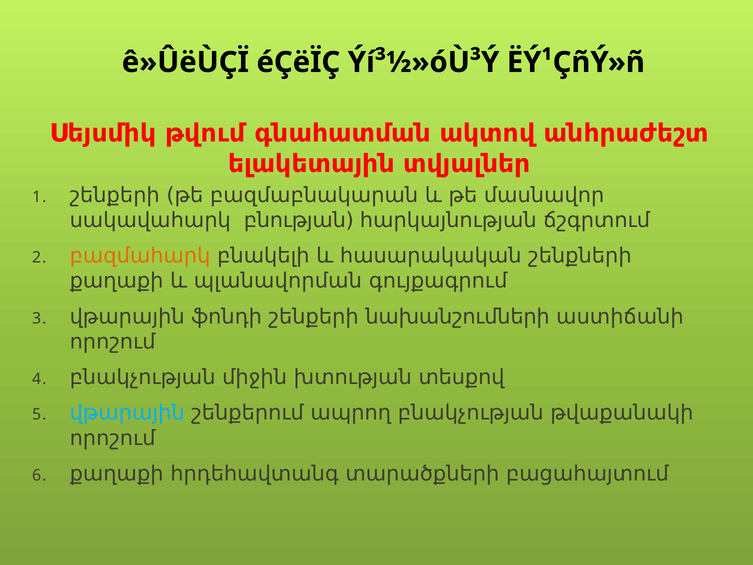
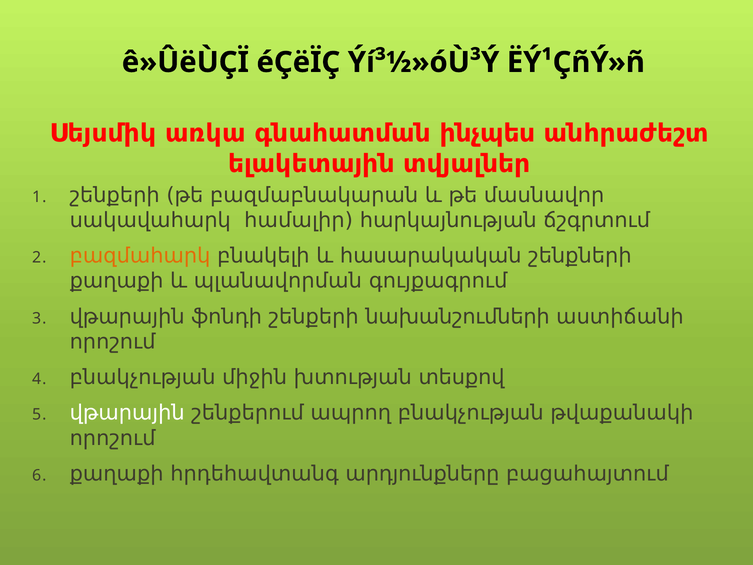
թվում: թվում -> առկա (205, 134)
ակտով: ակտով -> ինչպես (488, 134)
բնության: բնության -> համալիր (299, 220)
վթարային colour: light blue -> white (127, 413)
տարածքների: տարածքների -> արդյունքները (422, 473)
